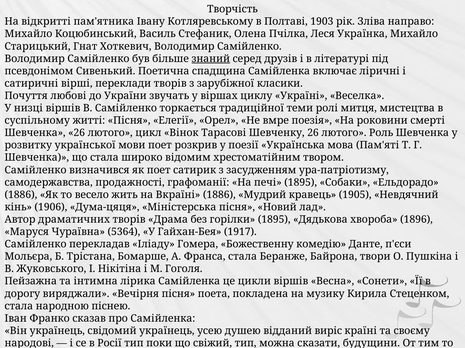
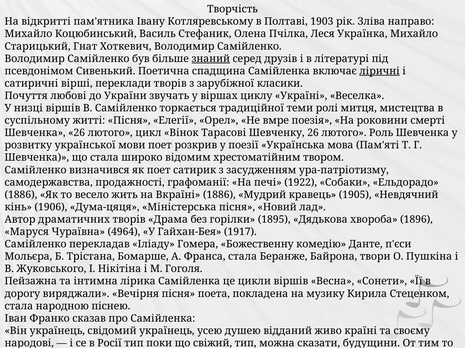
ліричні underline: none -> present (380, 71)
печі 1895: 1895 -> 1922 (301, 183)
5364: 5364 -> 4964 (124, 232)
відданий виріс: виріс -> живо (328, 331)
